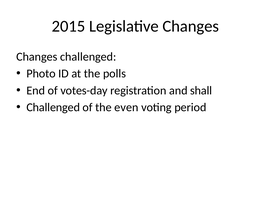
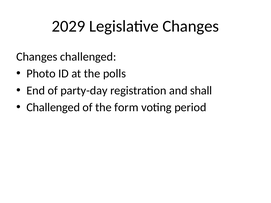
2015: 2015 -> 2029 (69, 26)
votes-day: votes-day -> party-day (84, 91)
even: even -> form (126, 107)
